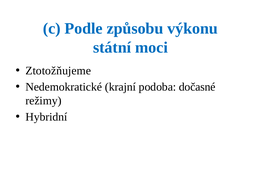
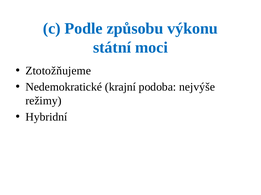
dočasné: dočasné -> nejvýše (197, 87)
